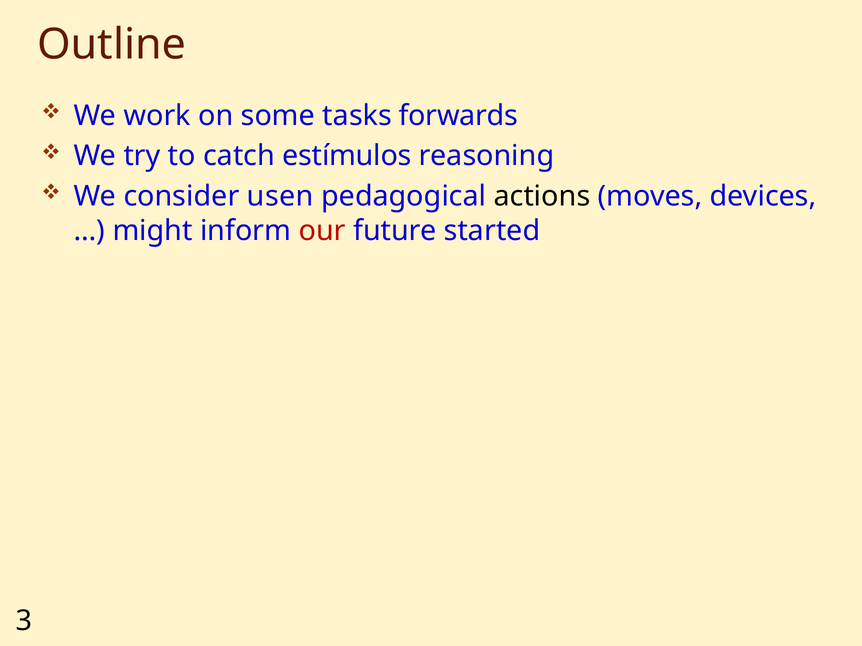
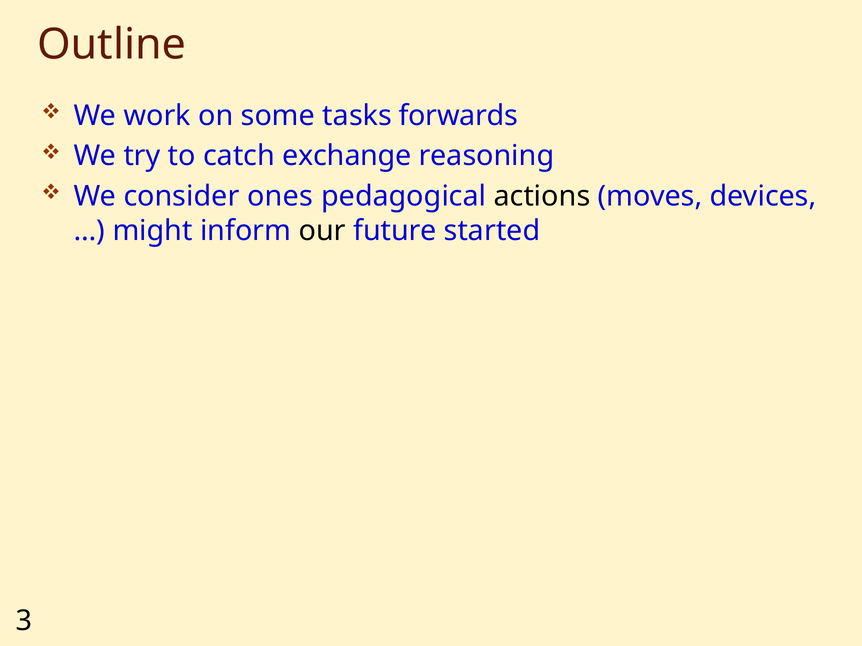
estímulos: estímulos -> exchange (347, 156)
usen: usen -> ones (280, 196)
our colour: red -> black (322, 231)
